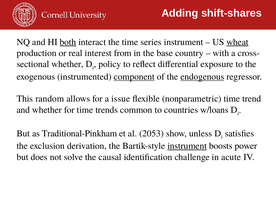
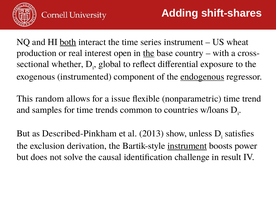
wheat underline: present -> none (237, 42)
from: from -> open (123, 53)
the underline: none -> present (149, 53)
policy: policy -> global (110, 64)
component underline: present -> none (134, 77)
and whether: whether -> samples (47, 110)
Traditional-Pinkham: Traditional-Pinkham -> Described-Pinkham (79, 133)
2053: 2053 -> 2013 (151, 133)
acute: acute -> result (231, 157)
